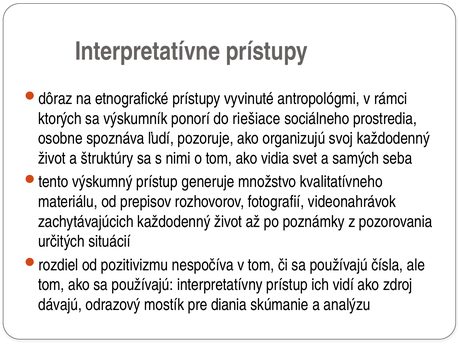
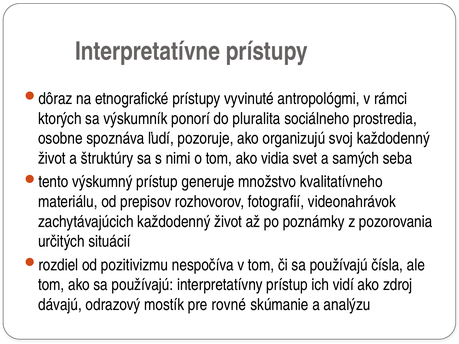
riešiace: riešiace -> pluralita (257, 119)
diania: diania -> rovné (229, 305)
